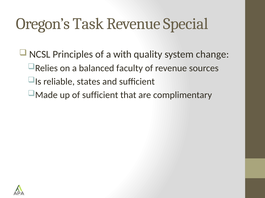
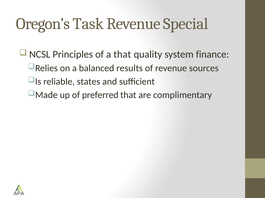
a with: with -> that (122, 55)
change: change -> finance (212, 55)
faculty: faculty -> results (130, 68)
of sufficient: sufficient -> preferred (100, 95)
